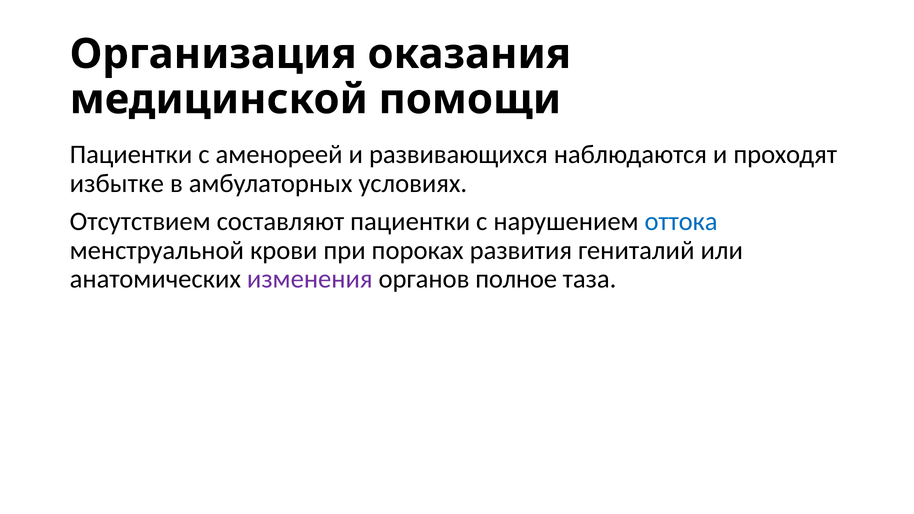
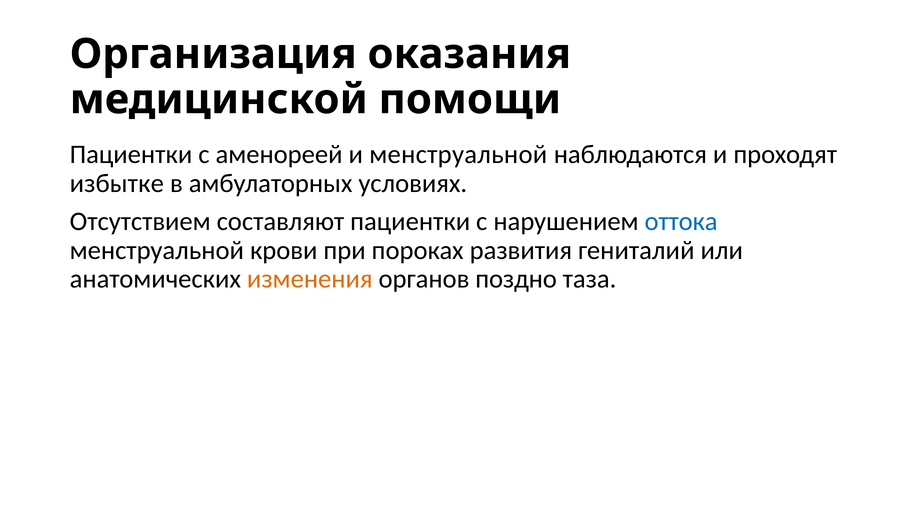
и развивающихся: развивающихся -> менструальной (458, 155)
изменения colour: purple -> orange (310, 279)
полное: полное -> поздно (516, 279)
